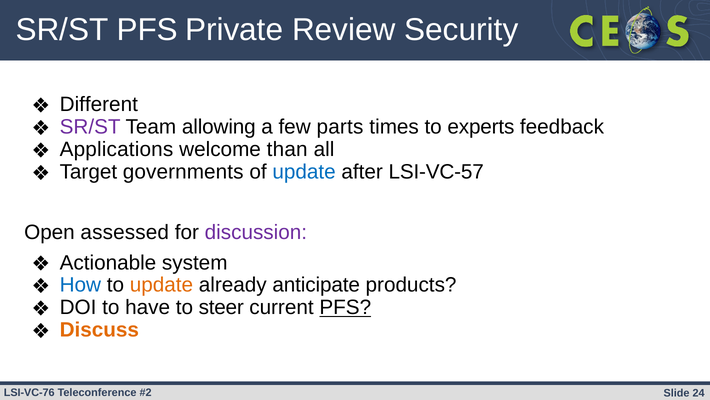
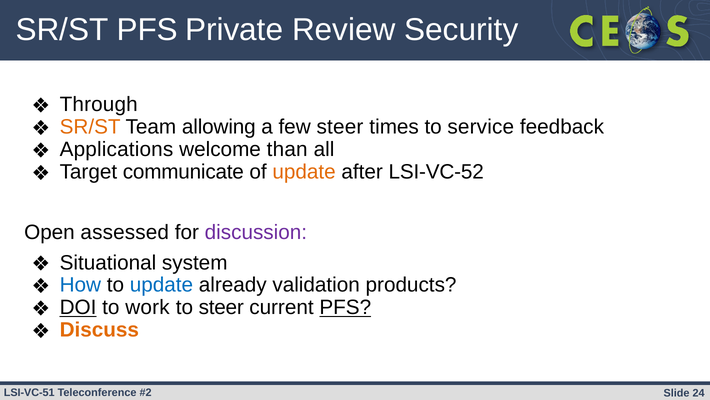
Different: Different -> Through (99, 104)
SR/ST colour: purple -> orange (90, 127)
few parts: parts -> steer (340, 127)
experts: experts -> service (481, 127)
governments: governments -> communicate (183, 172)
update colour: blue -> orange (304, 172)
LSI-VC-57: LSI-VC-57 -> LSI-VC-52 (436, 172)
Actionable: Actionable -> Situational (108, 262)
update colour: orange -> blue (161, 285)
anticipate: anticipate -> validation (316, 285)
DOI underline: none -> present (78, 307)
have: have -> work (148, 307)
LSI-VC-76: LSI-VC-76 -> LSI-VC-51 (29, 392)
